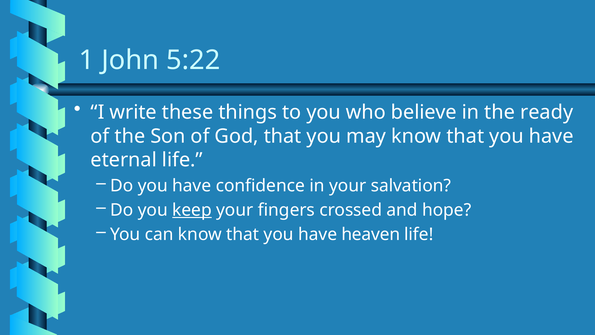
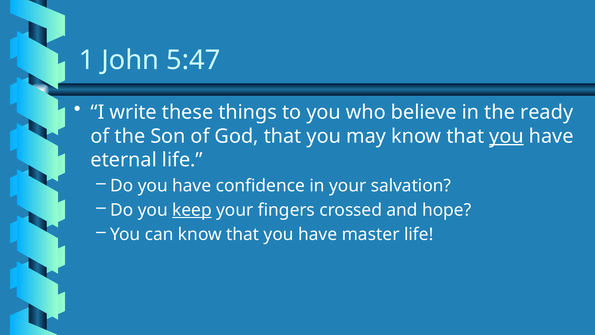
5:22: 5:22 -> 5:47 (193, 60)
you underline: none -> present (506, 136)
heaven: heaven -> master (371, 234)
